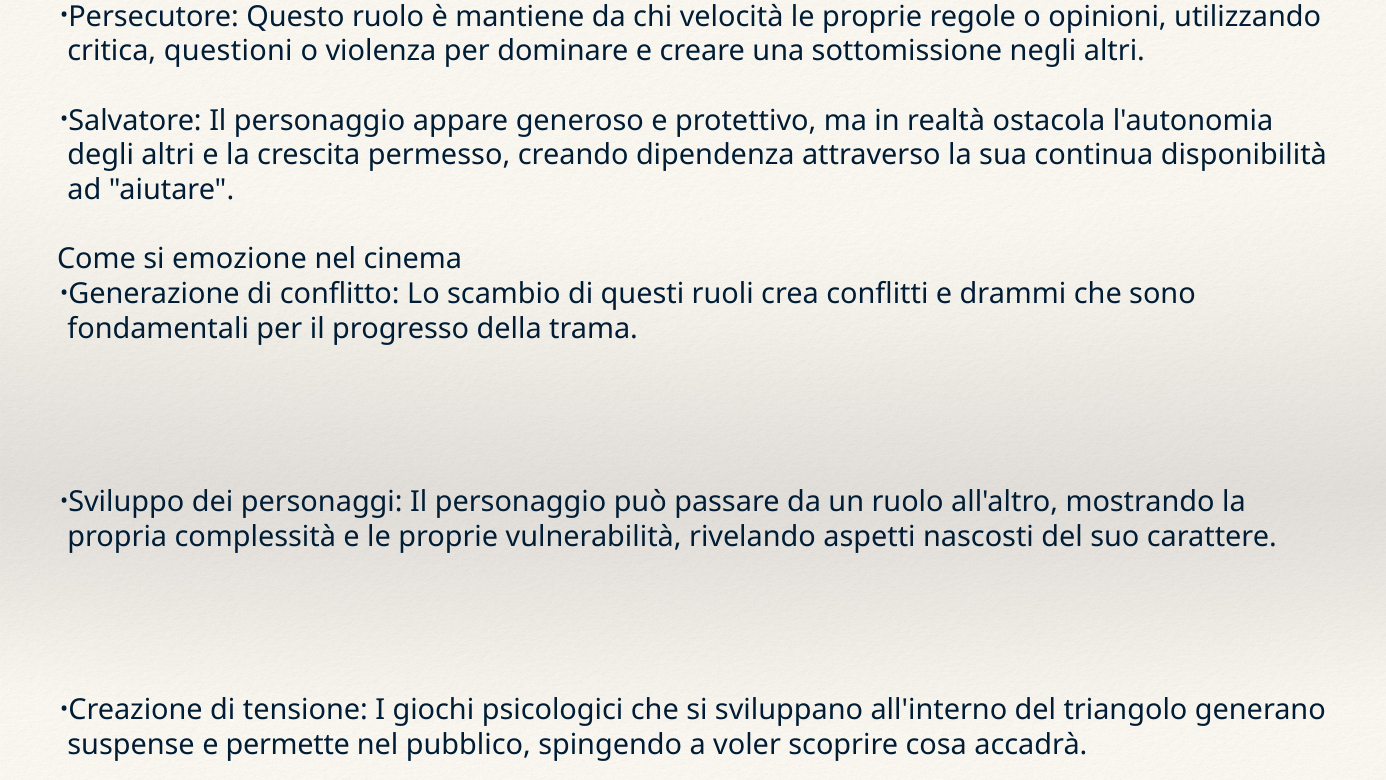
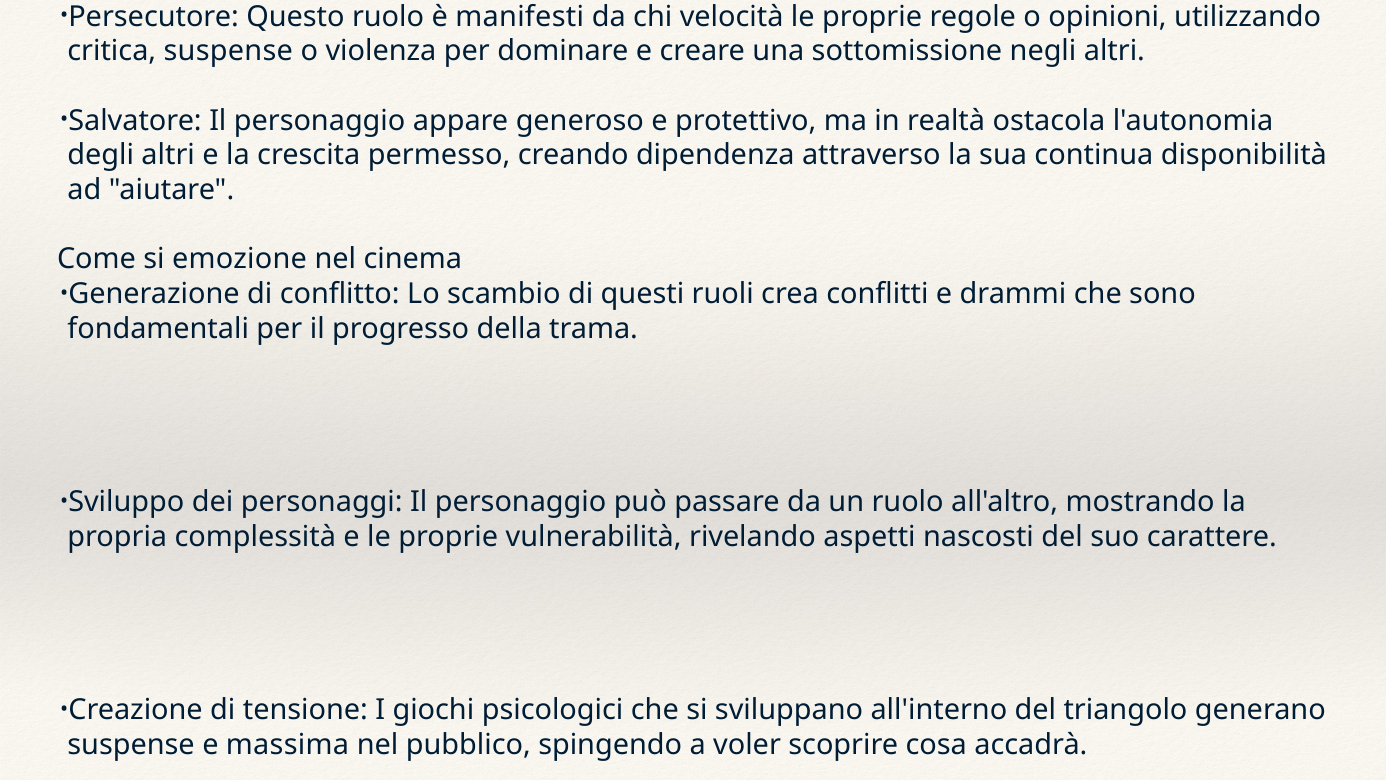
mantiene: mantiene -> manifesti (520, 17)
critica questioni: questioni -> suspense (228, 51)
permette: permette -> massima (288, 744)
